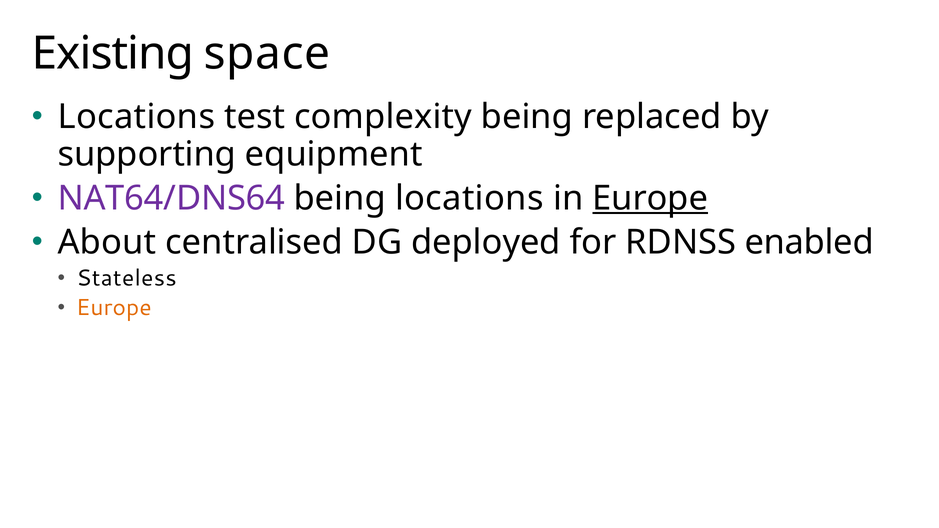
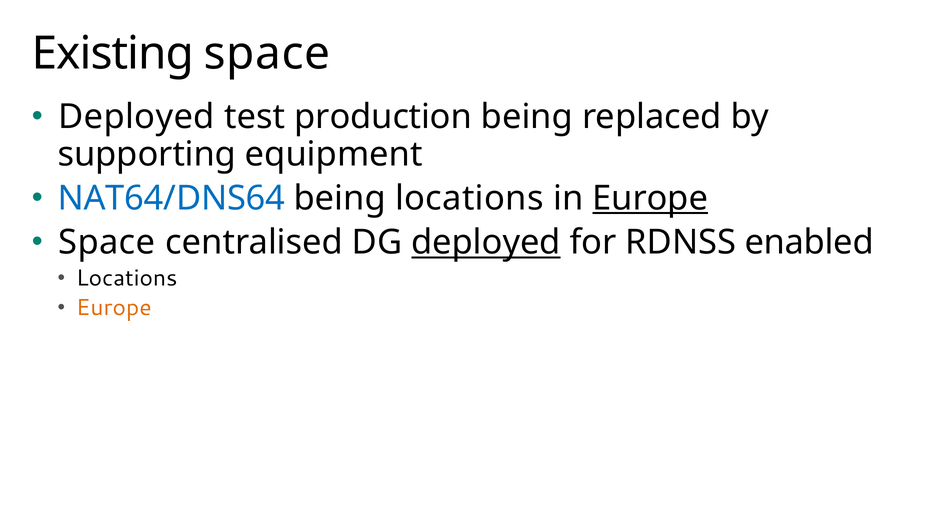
Locations: Locations -> Deployed (136, 117)
complexity: complexity -> production (383, 117)
NAT64/DNS64 colour: purple -> blue (171, 198)
About: About -> Space (107, 243)
deployed underline: none -> present (486, 243)
Stateless: Stateless -> Locations (127, 278)
